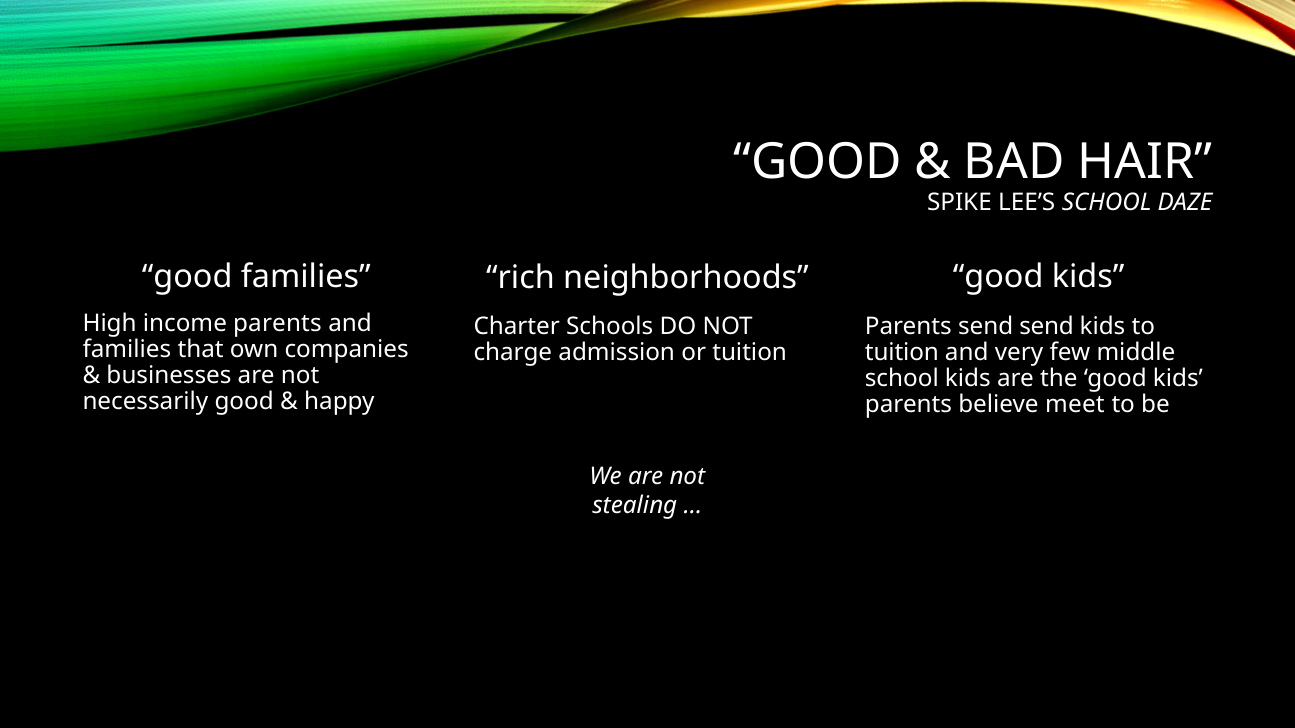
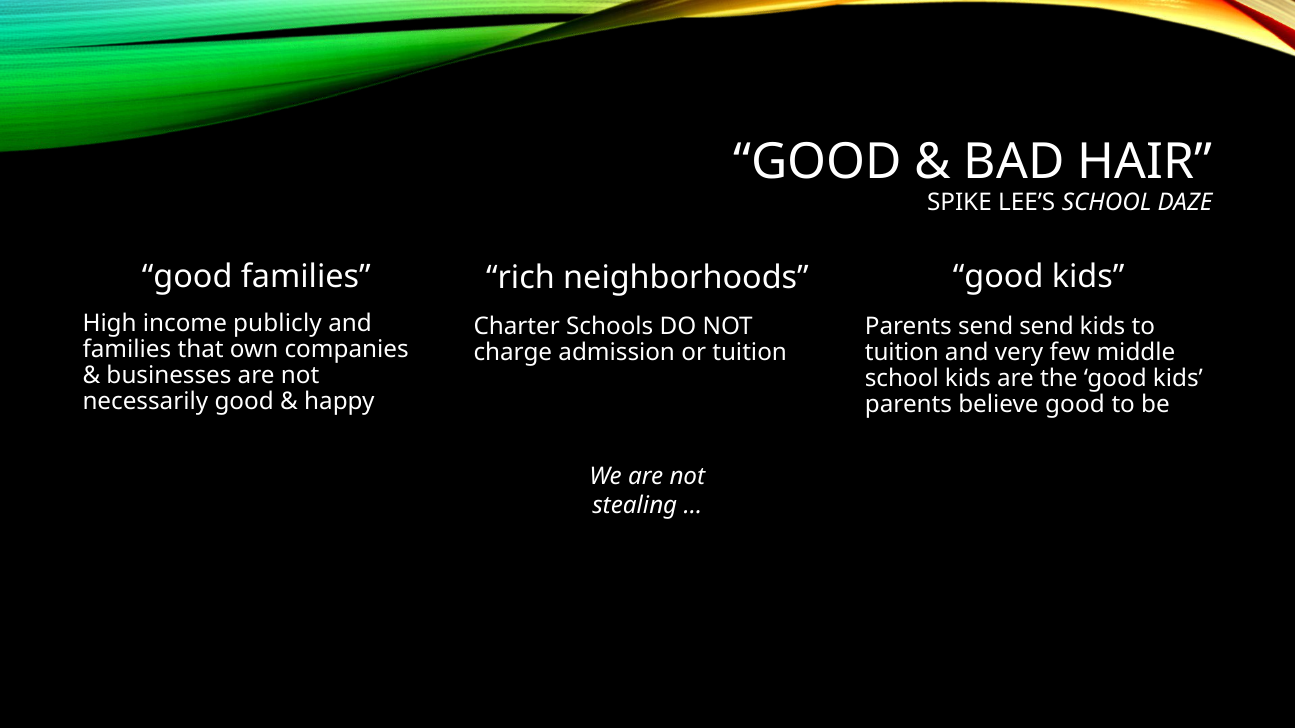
income parents: parents -> publicly (277, 323)
believe meet: meet -> good (1075, 405)
